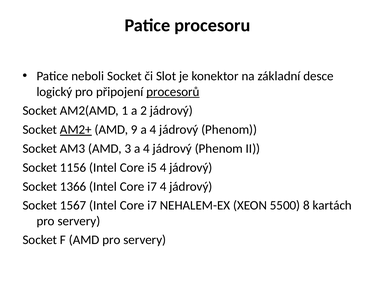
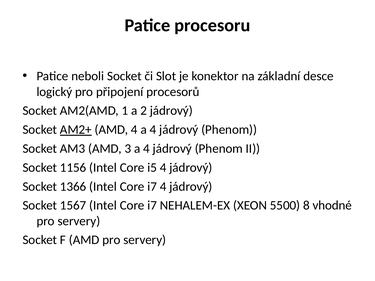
procesorů underline: present -> none (173, 92)
AMD 9: 9 -> 4 (134, 130)
kartách: kartách -> vhodné (332, 206)
